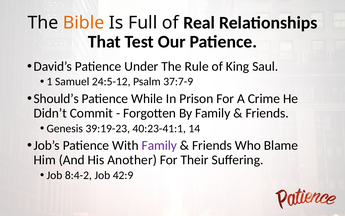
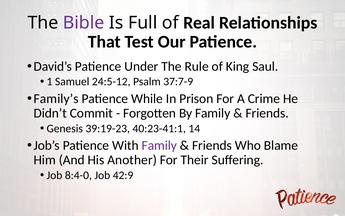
Bible colour: orange -> purple (84, 23)
Should’s: Should’s -> Family’s (56, 99)
8:4-2: 8:4-2 -> 8:4-0 (78, 175)
